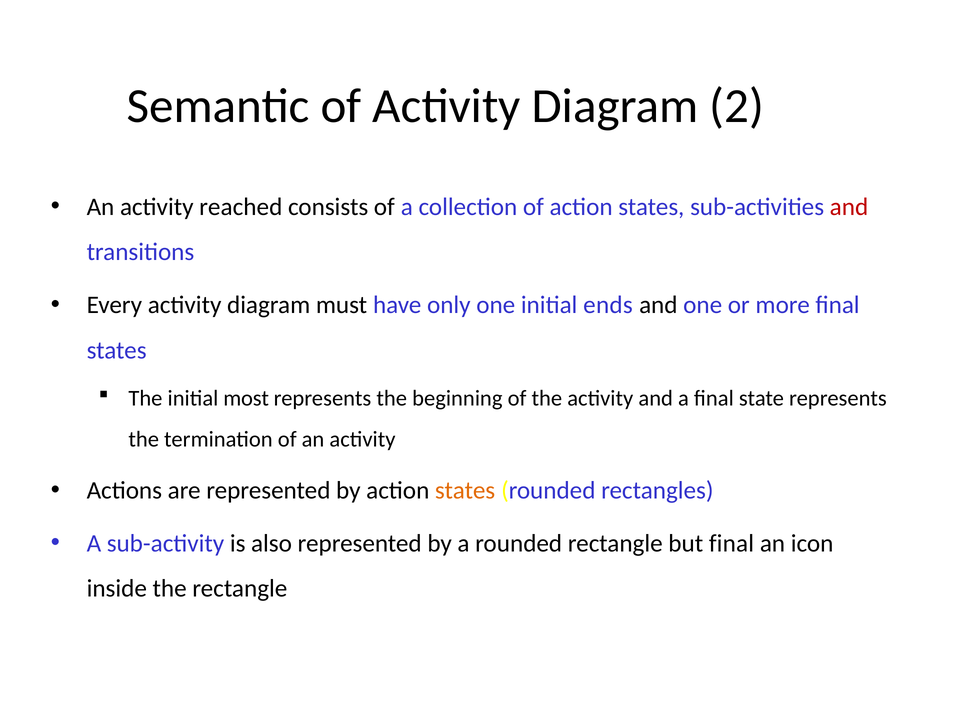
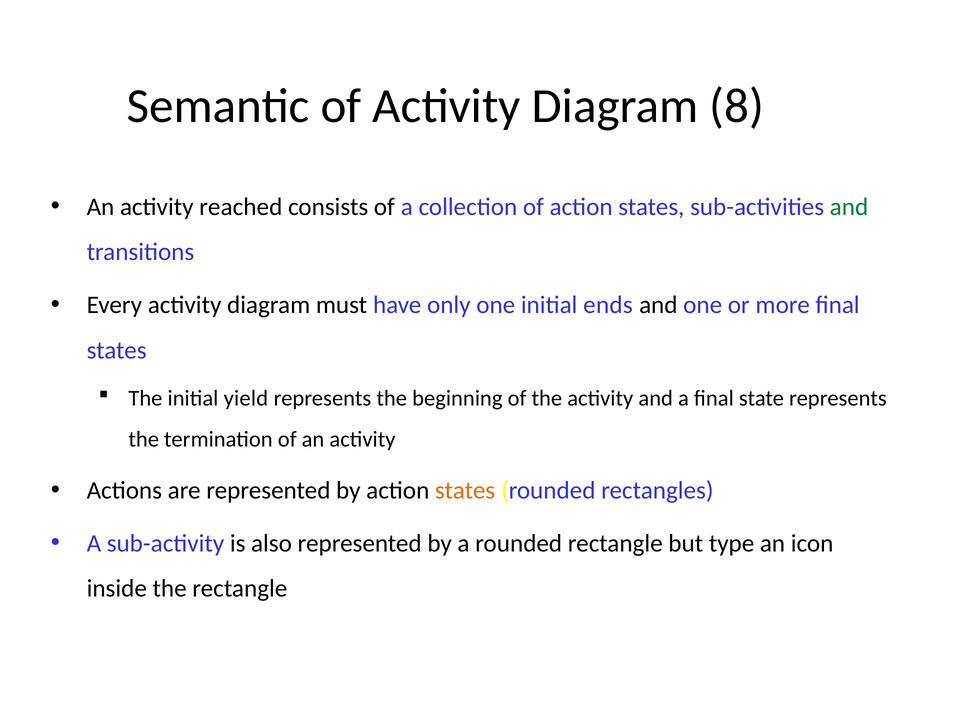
2: 2 -> 8 (737, 106)
and colour: red -> green (849, 207)
most: most -> yield (246, 399)
but final: final -> type (732, 543)
